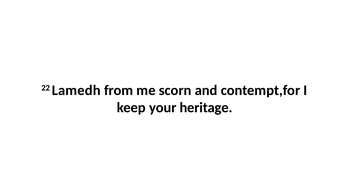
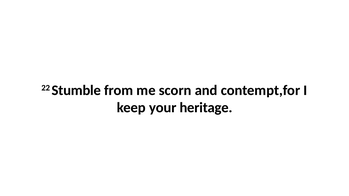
Lamedh: Lamedh -> Stumble (76, 90)
